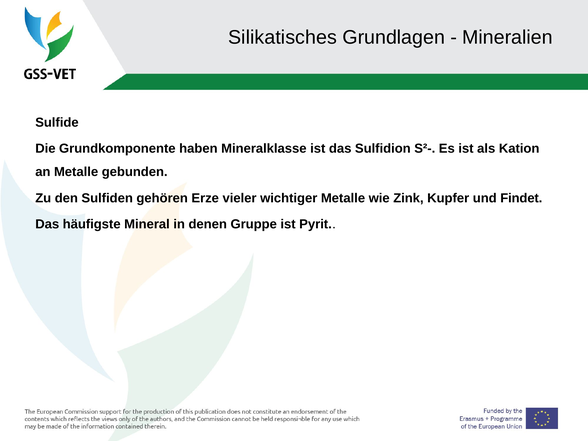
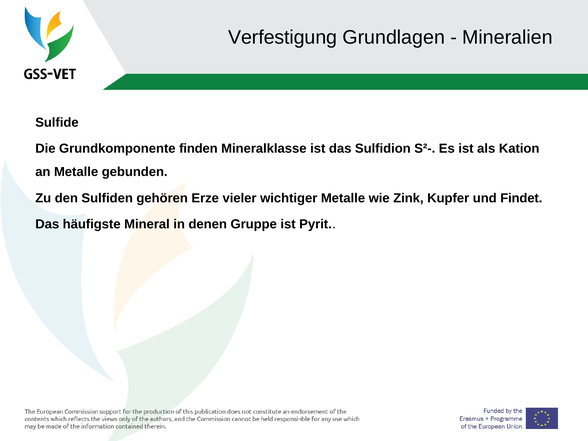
Silikatisches: Silikatisches -> Verfestigung (283, 38)
haben: haben -> finden (198, 149)
